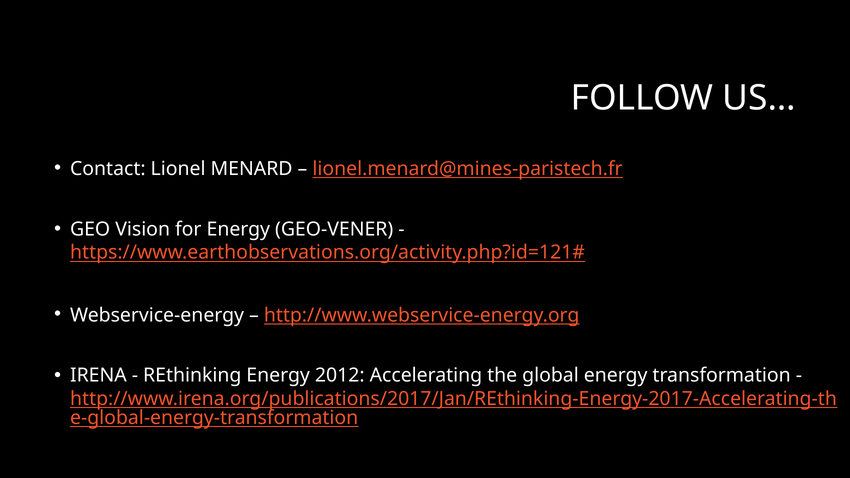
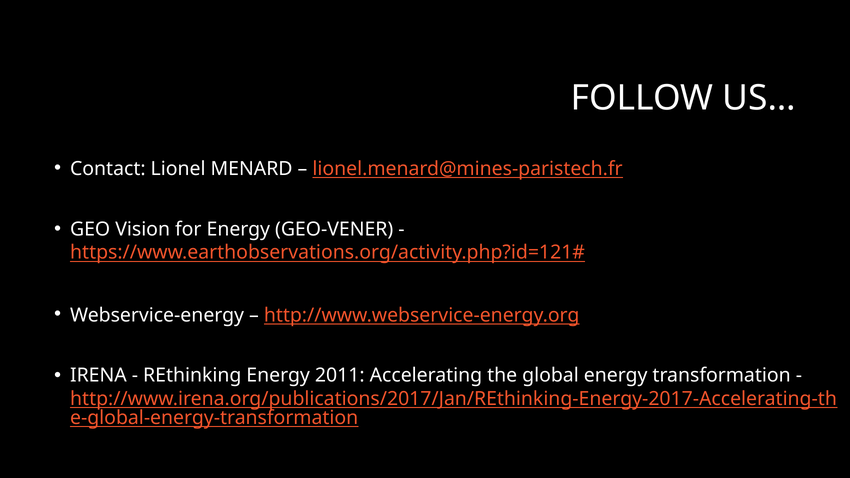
2012: 2012 -> 2011 (340, 375)
